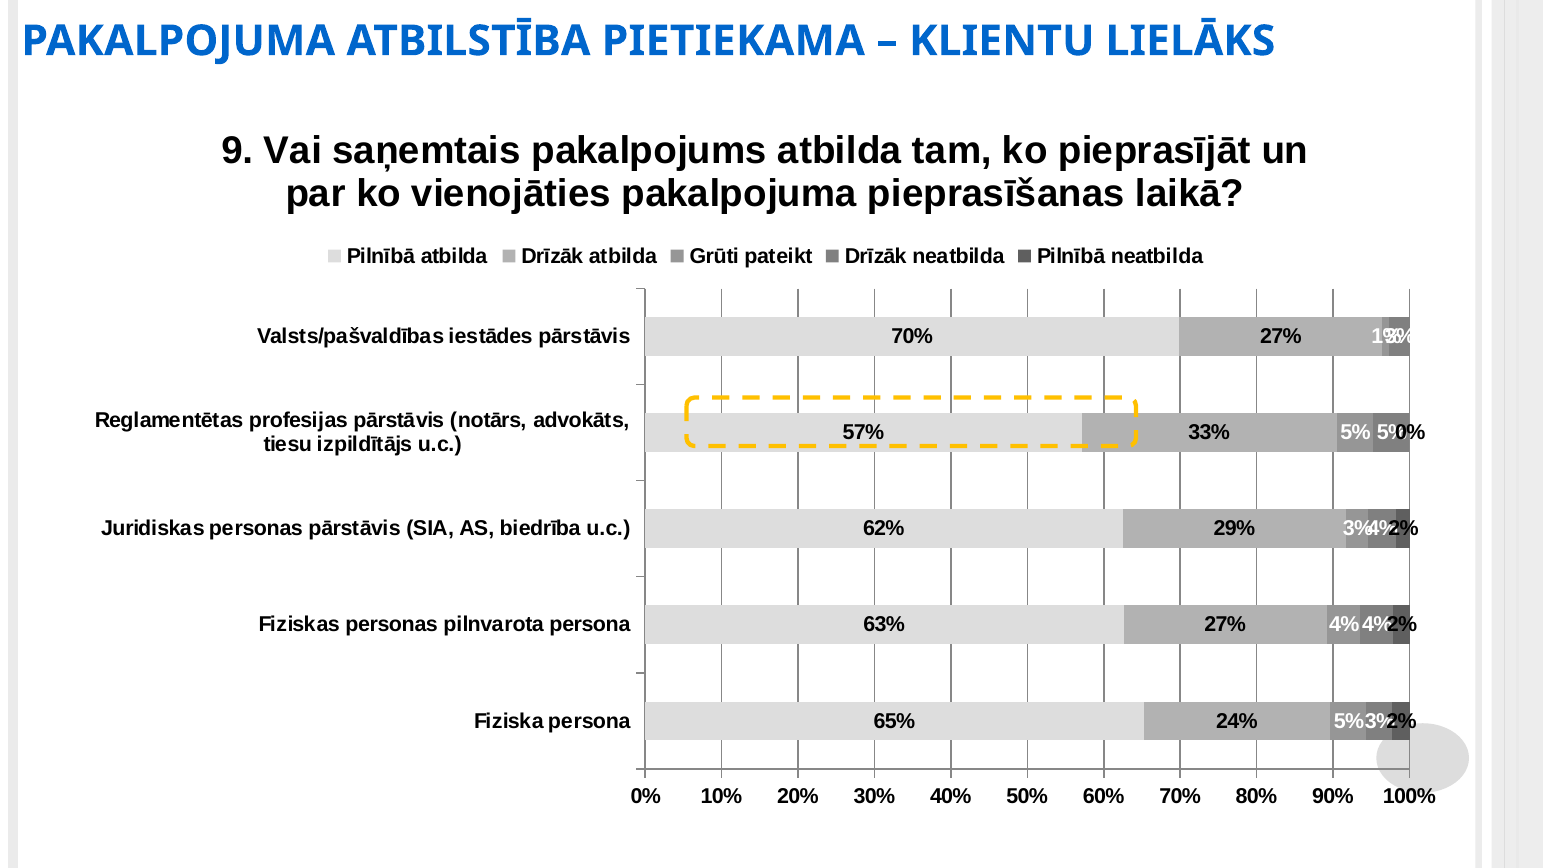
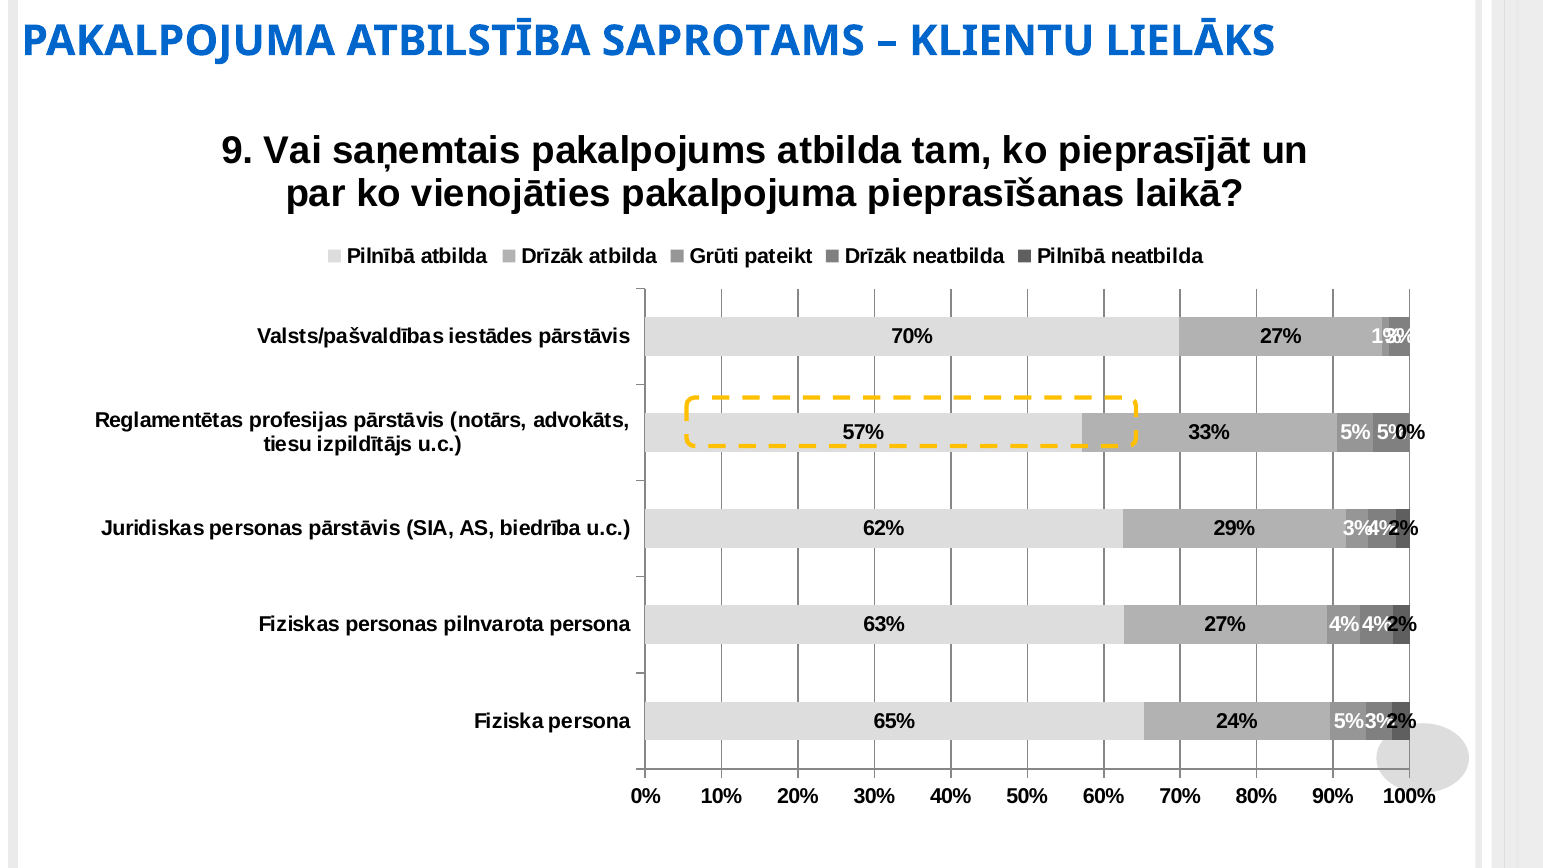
PIETIEKAMA: PIETIEKAMA -> SAPROTAMS (733, 41)
